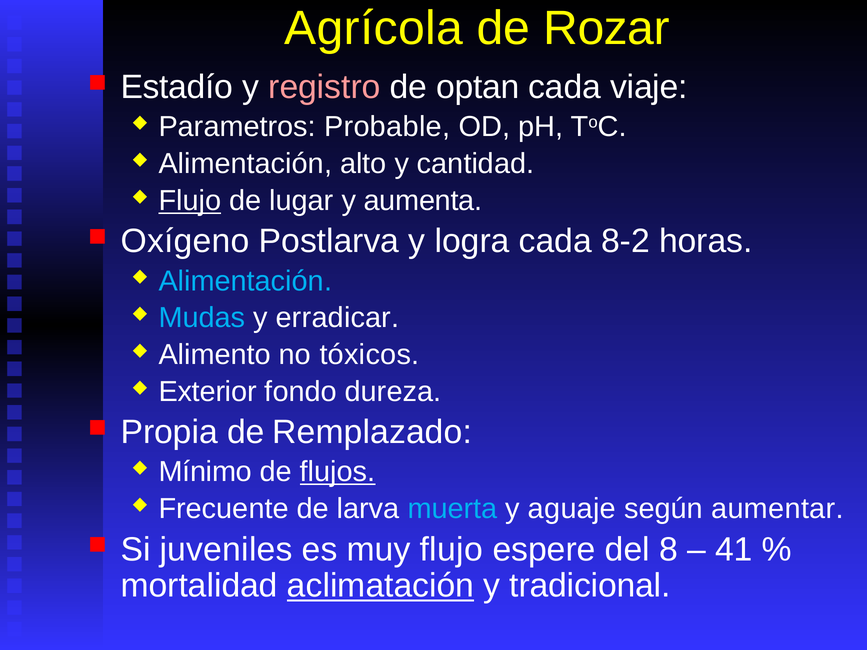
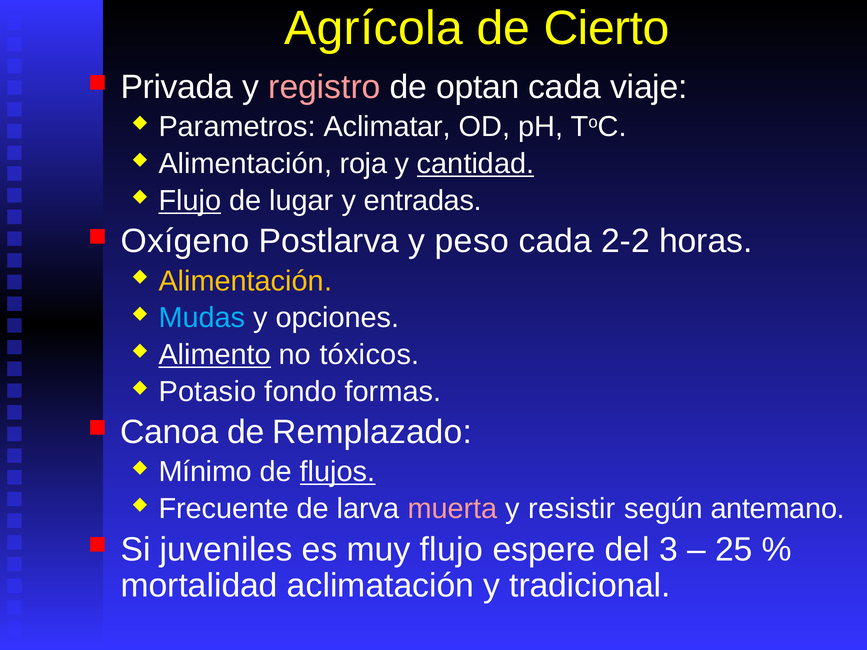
Rozar: Rozar -> Cierto (607, 29)
Estadío: Estadío -> Privada (177, 87)
Probable: Probable -> Aclimatar (387, 127)
alto: alto -> roja (363, 164)
cantidad underline: none -> present (476, 164)
aumenta: aumenta -> entradas (423, 201)
logra: logra -> peso (472, 241)
8-2: 8-2 -> 2-2 (625, 241)
Alimentación colour: light blue -> yellow (245, 281)
erradicar: erradicar -> opciones (338, 318)
Alimento underline: none -> present (215, 355)
Exterior: Exterior -> Potasio (207, 392)
dureza: dureza -> formas (393, 392)
Propia: Propia -> Canoa (169, 433)
muerta colour: light blue -> pink (452, 509)
aguaje: aguaje -> resistir (572, 509)
aumentar: aumentar -> antemano (778, 509)
8: 8 -> 3 (668, 550)
41: 41 -> 25 (734, 550)
aclimatación underline: present -> none (381, 586)
